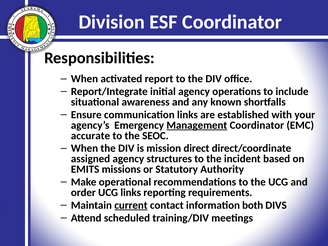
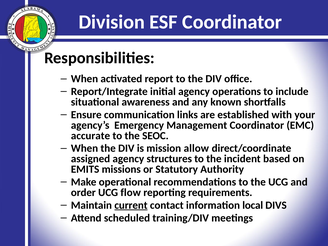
Management underline: present -> none (197, 125)
direct: direct -> allow (196, 148)
UCG links: links -> flow (131, 193)
both: both -> local (253, 205)
